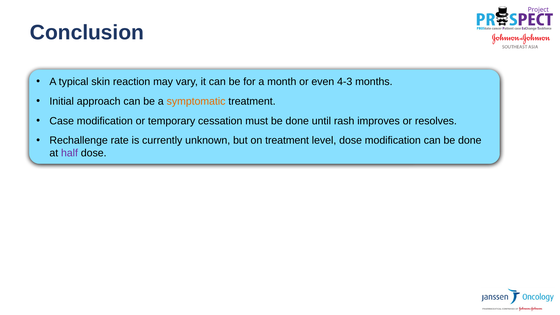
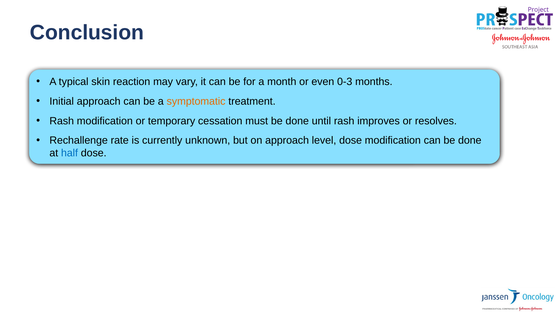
4-3: 4-3 -> 0-3 (345, 82)
Case: Case -> Rash (62, 121)
on treatment: treatment -> approach (287, 140)
half colour: purple -> blue (70, 153)
